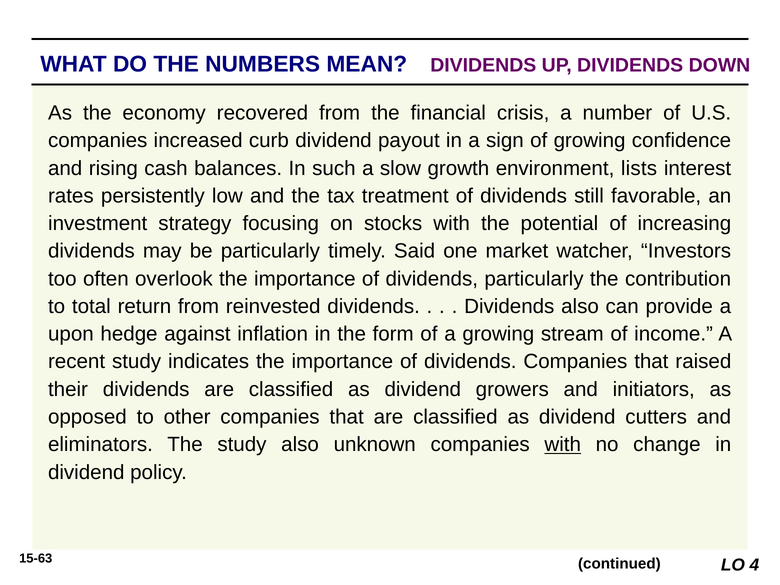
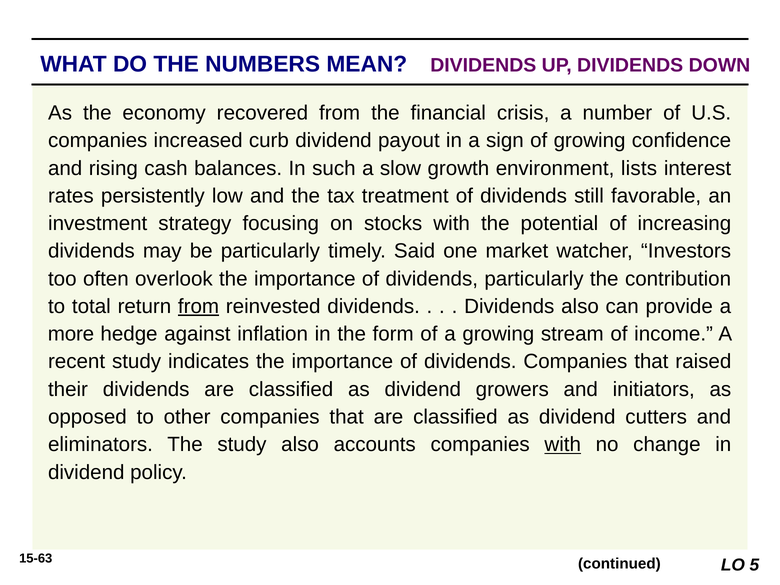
from underline: none -> present (199, 306)
upon: upon -> more (71, 334)
unknown: unknown -> accounts (375, 445)
4: 4 -> 5 (754, 565)
